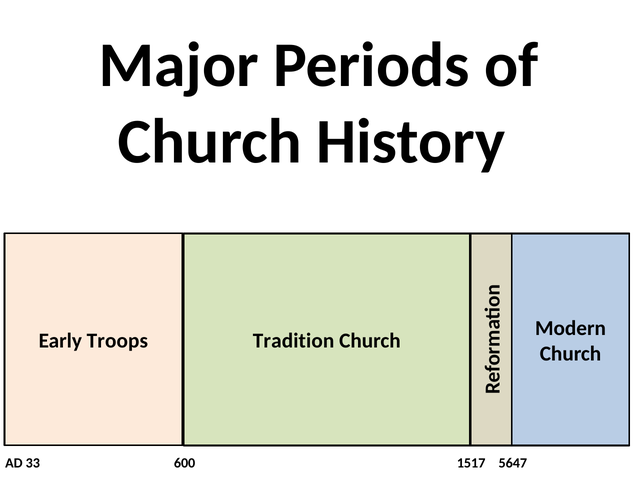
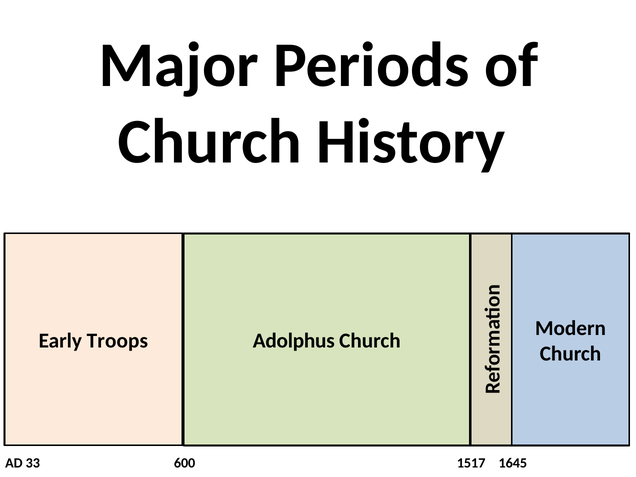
Tradition: Tradition -> Adolphus (294, 341)
5647: 5647 -> 1645 (513, 463)
